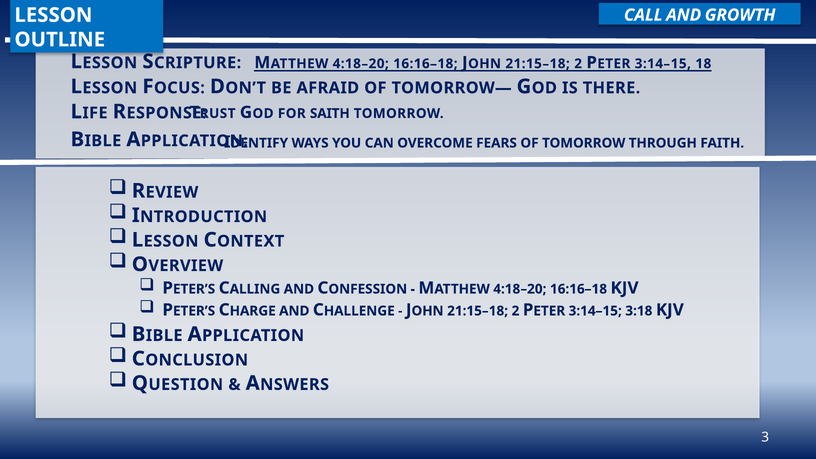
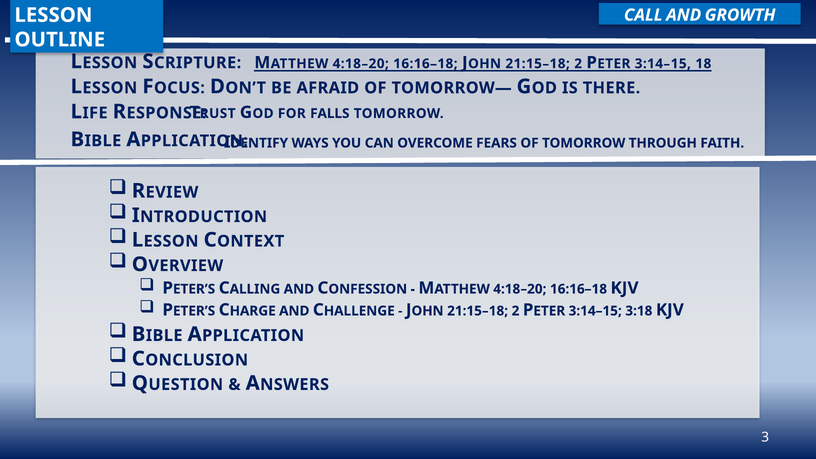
SAITH: SAITH -> FALLS (330, 113)
